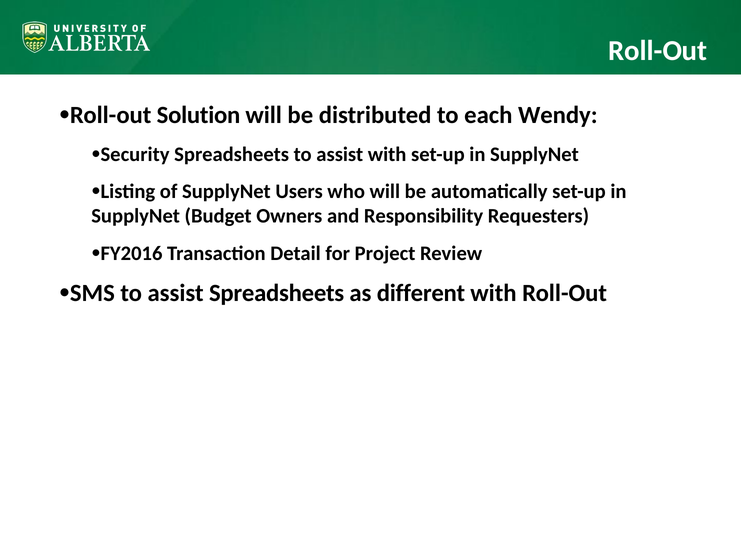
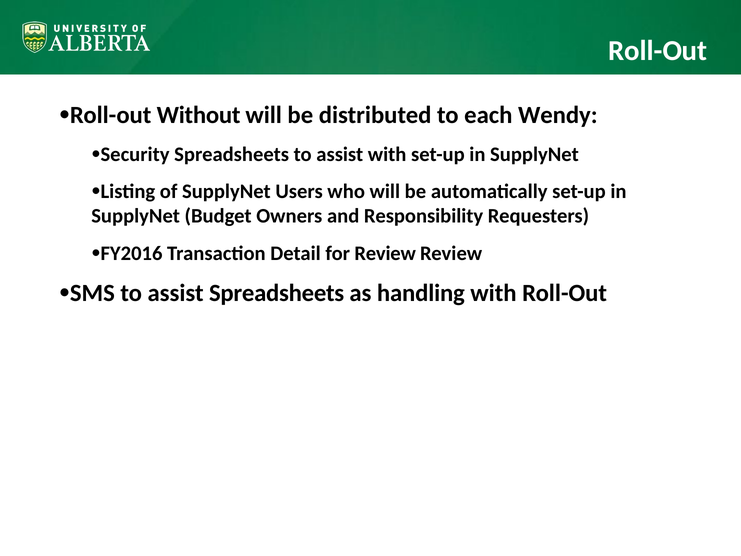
Solution: Solution -> Without (199, 115)
for Project: Project -> Review (385, 253)
different: different -> handling (421, 293)
